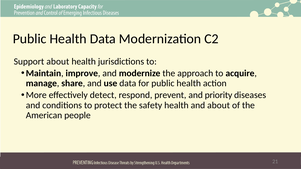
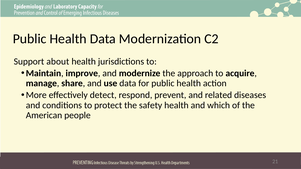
priority: priority -> related (218, 95)
and about: about -> which (219, 105)
